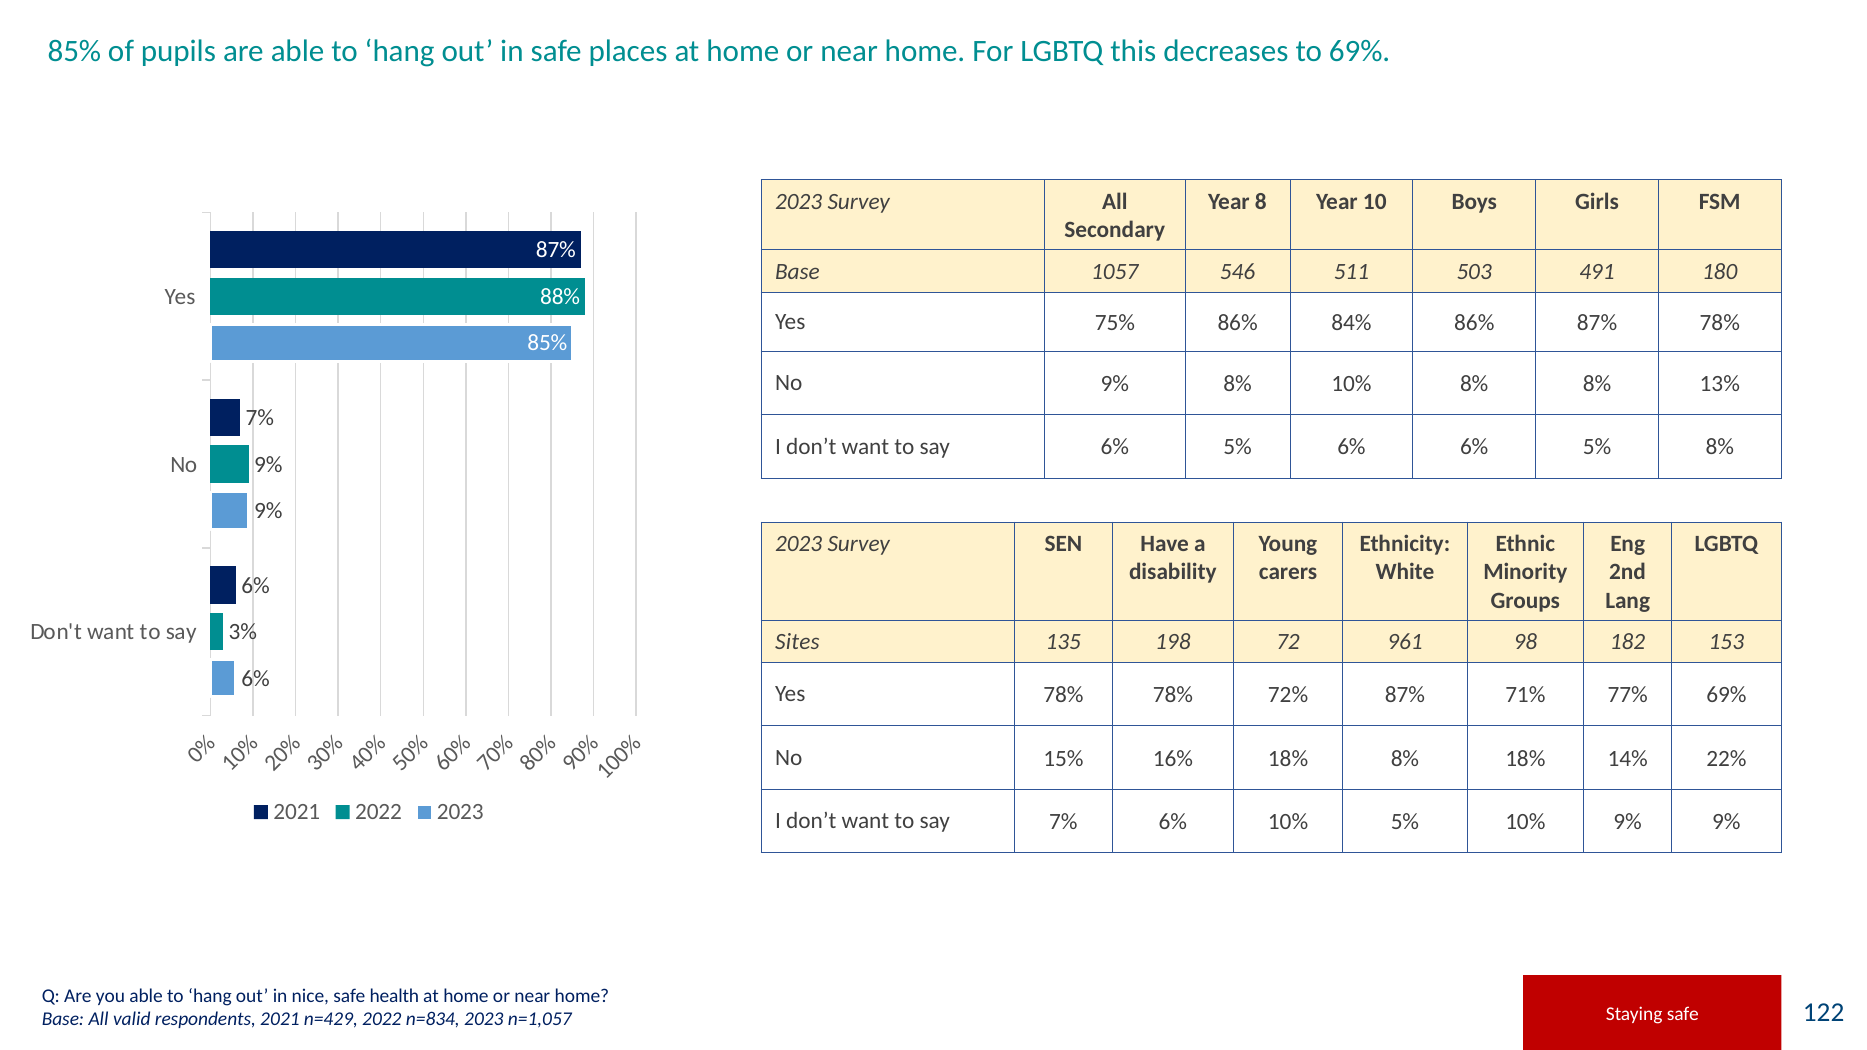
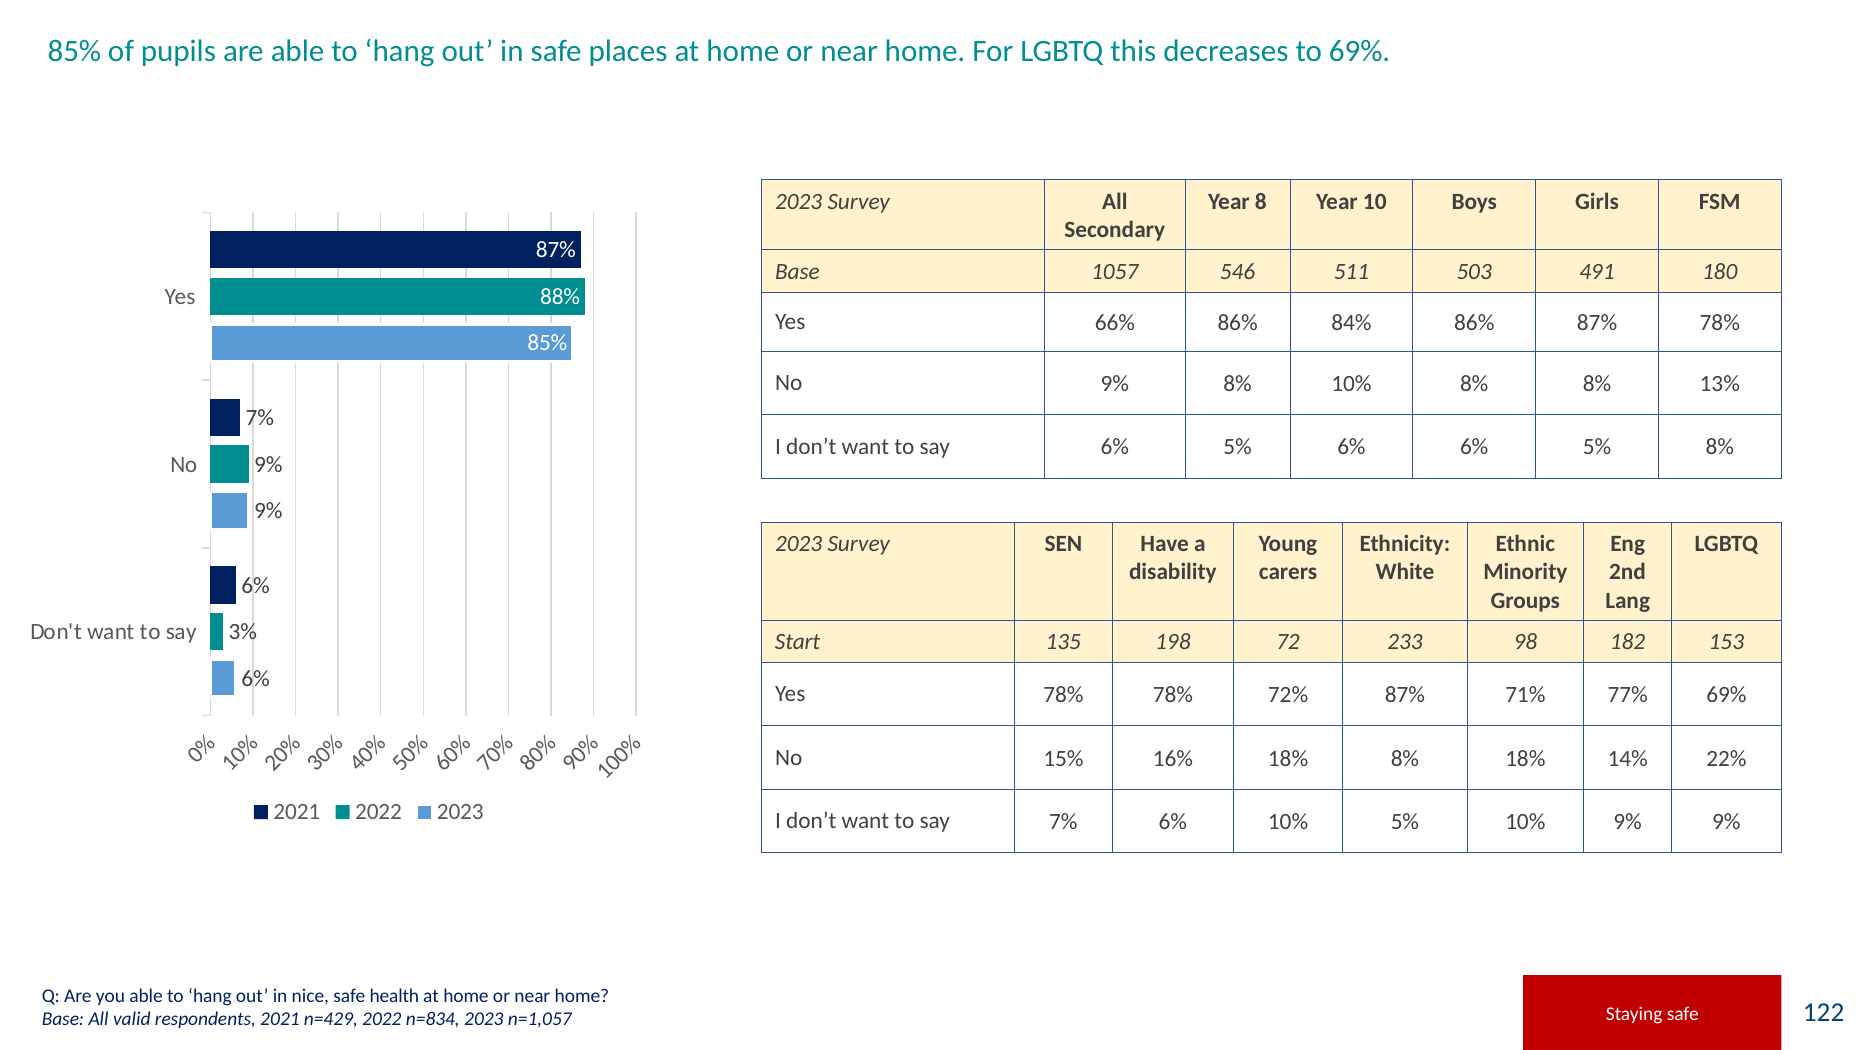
75%: 75% -> 66% (1115, 322)
Sites: Sites -> Start (798, 642)
961: 961 -> 233 (1405, 642)
